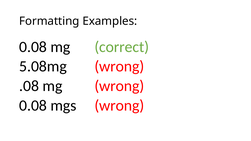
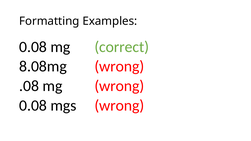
5.08mg: 5.08mg -> 8.08mg (43, 66)
